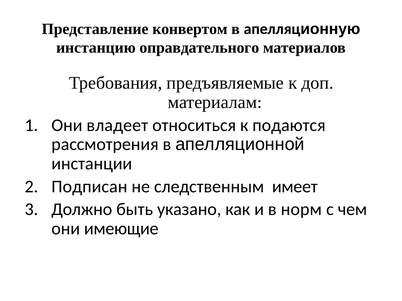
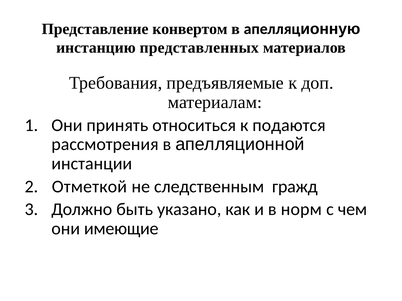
оправдательного: оправдательного -> представленных (199, 48)
владеет: владеет -> принять (117, 125)
Подписан: Подписан -> Отметкой (89, 187)
имеет: имеет -> гражд (295, 187)
